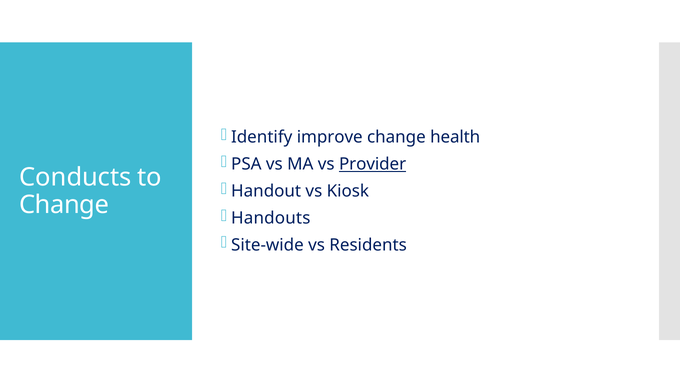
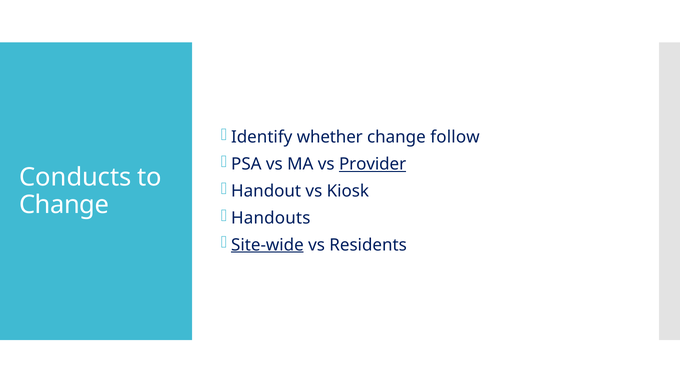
improve: improve -> whether (330, 137)
health: health -> follow (455, 137)
Site-wide underline: none -> present (267, 245)
